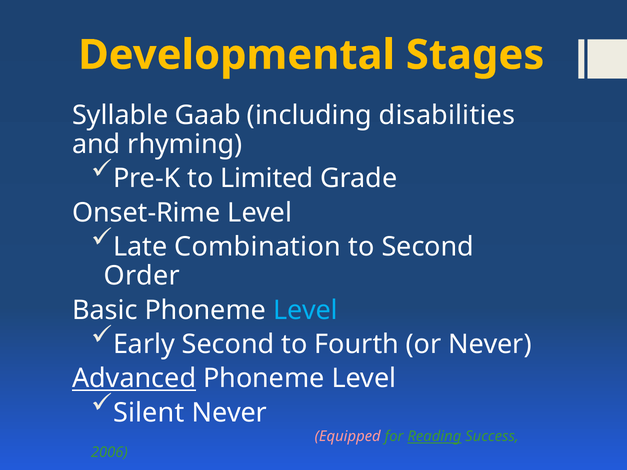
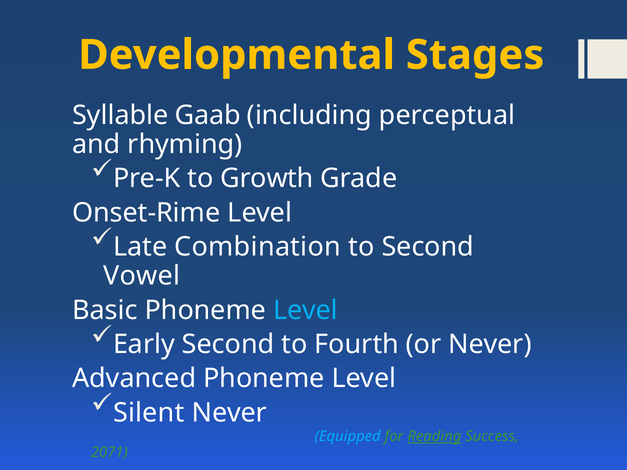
disabilities: disabilities -> perceptual (447, 115)
Limited: Limited -> Growth (267, 179)
Order: Order -> Vowel (142, 276)
Advanced underline: present -> none (134, 379)
Equipped colour: pink -> light blue (348, 437)
2006: 2006 -> 2071 (109, 453)
